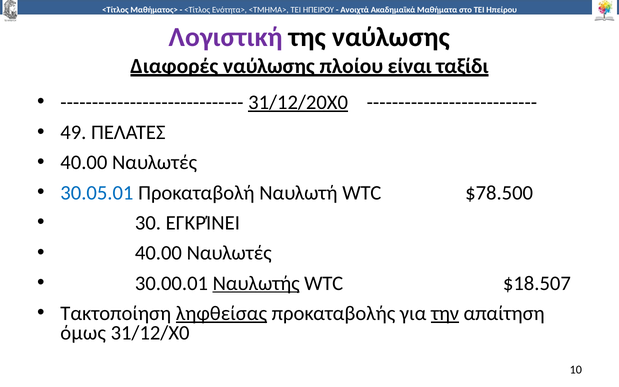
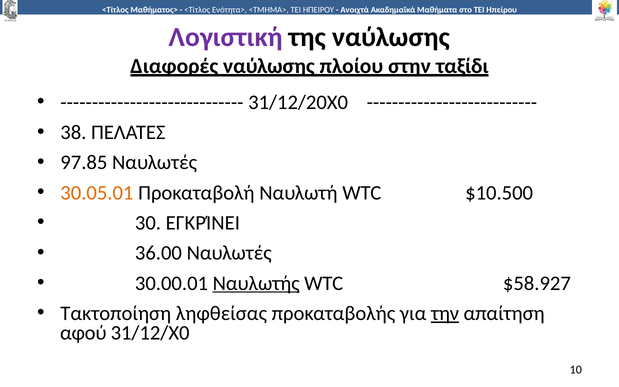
είναι: είναι -> στην (410, 66)
31/12/20Χ0 underline: present -> none (298, 102)
49: 49 -> 38 (73, 133)
40.00: 40.00 -> 97.85 (84, 163)
30.05.01 colour: blue -> orange (97, 193)
$78.500: $78.500 -> $10.500 (499, 193)
40.00: 40.00 -> 36.00 (158, 253)
$18.507: $18.507 -> $58.927 (537, 283)
ληφθείσας underline: present -> none (221, 313)
όμως: όμως -> αφού (83, 333)
